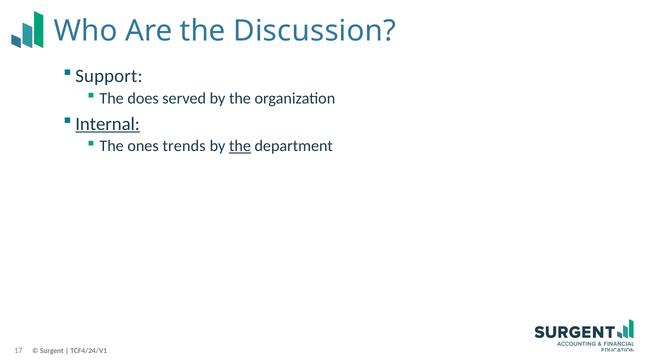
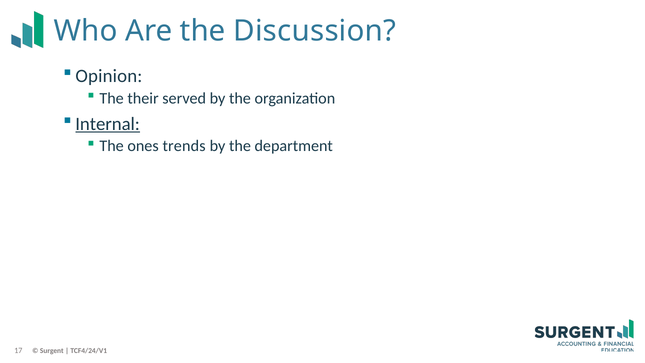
Support: Support -> Opinion (109, 76)
does: does -> their (143, 98)
the underline: present -> none (240, 146)
